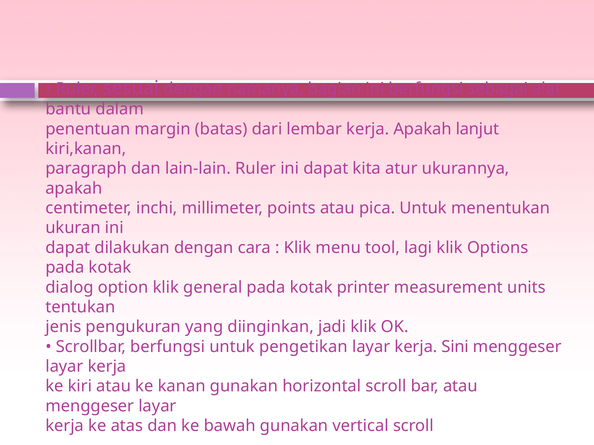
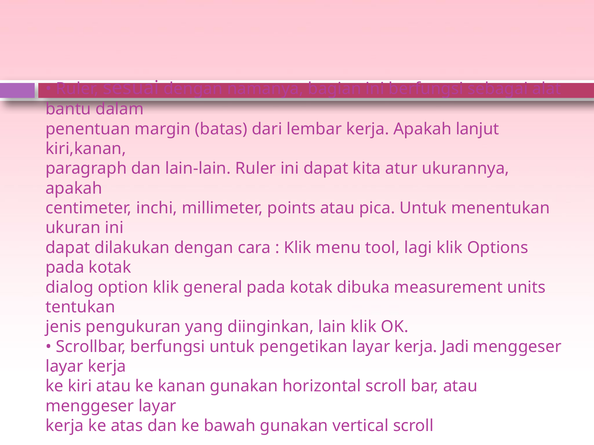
printer: printer -> dibuka (363, 288)
jadi: jadi -> lain (332, 327)
Sini: Sini -> Jadi (455, 347)
